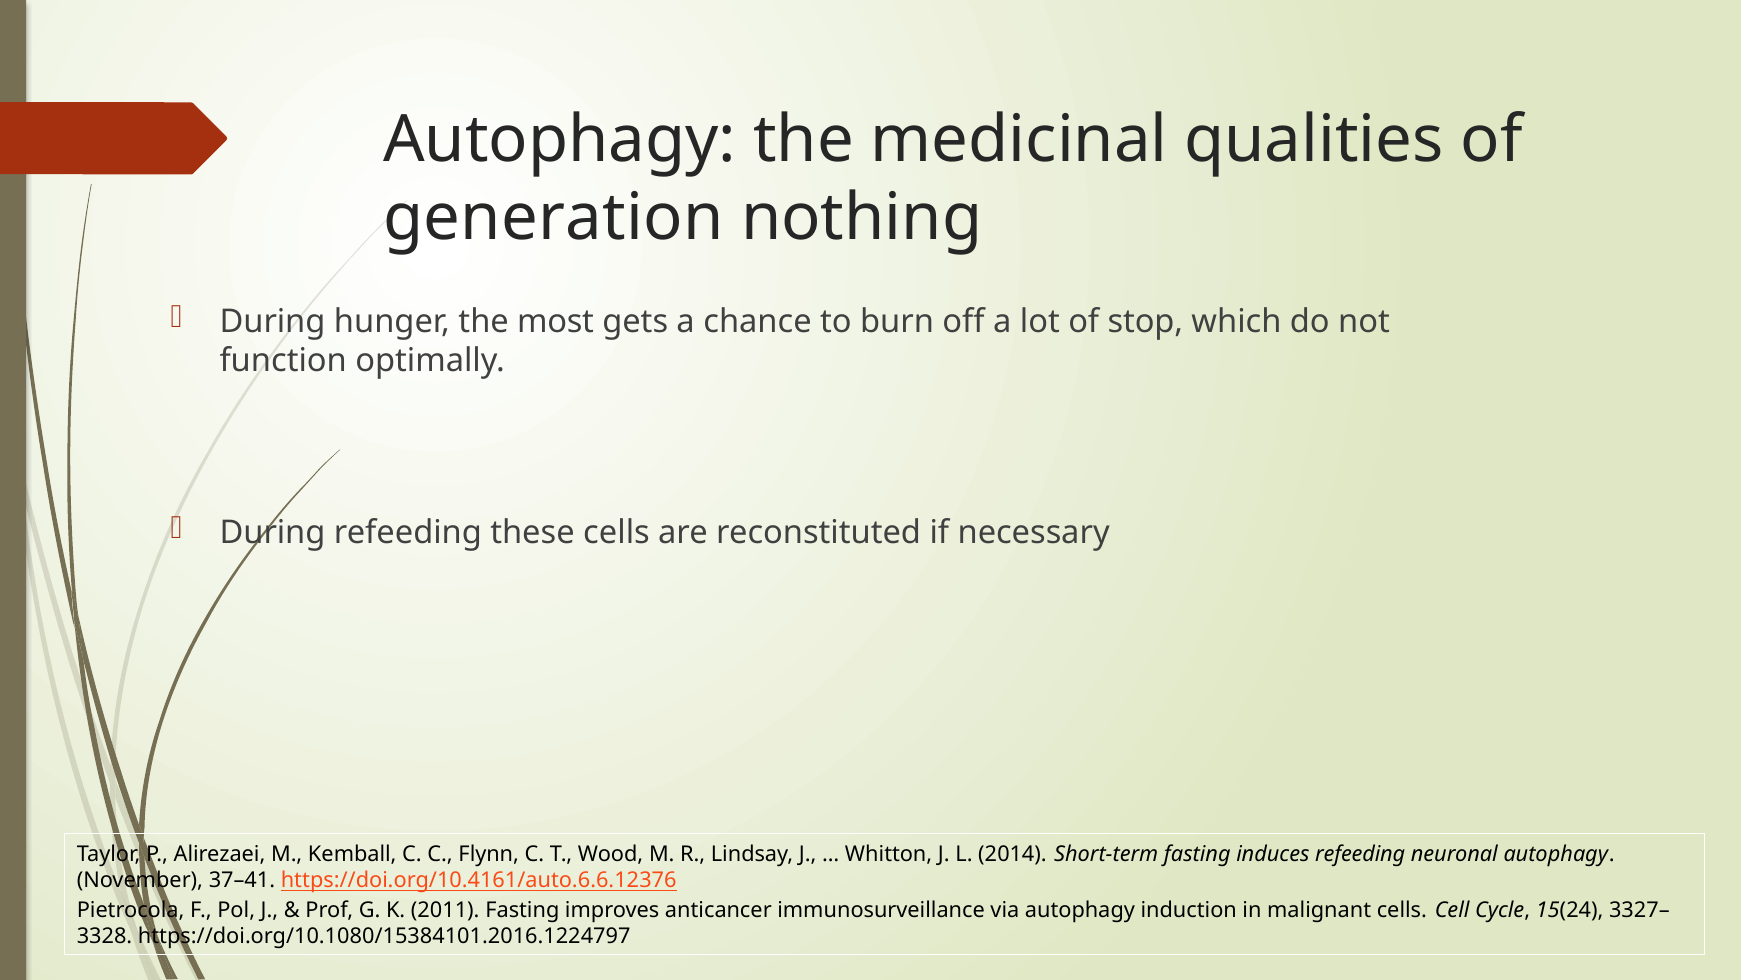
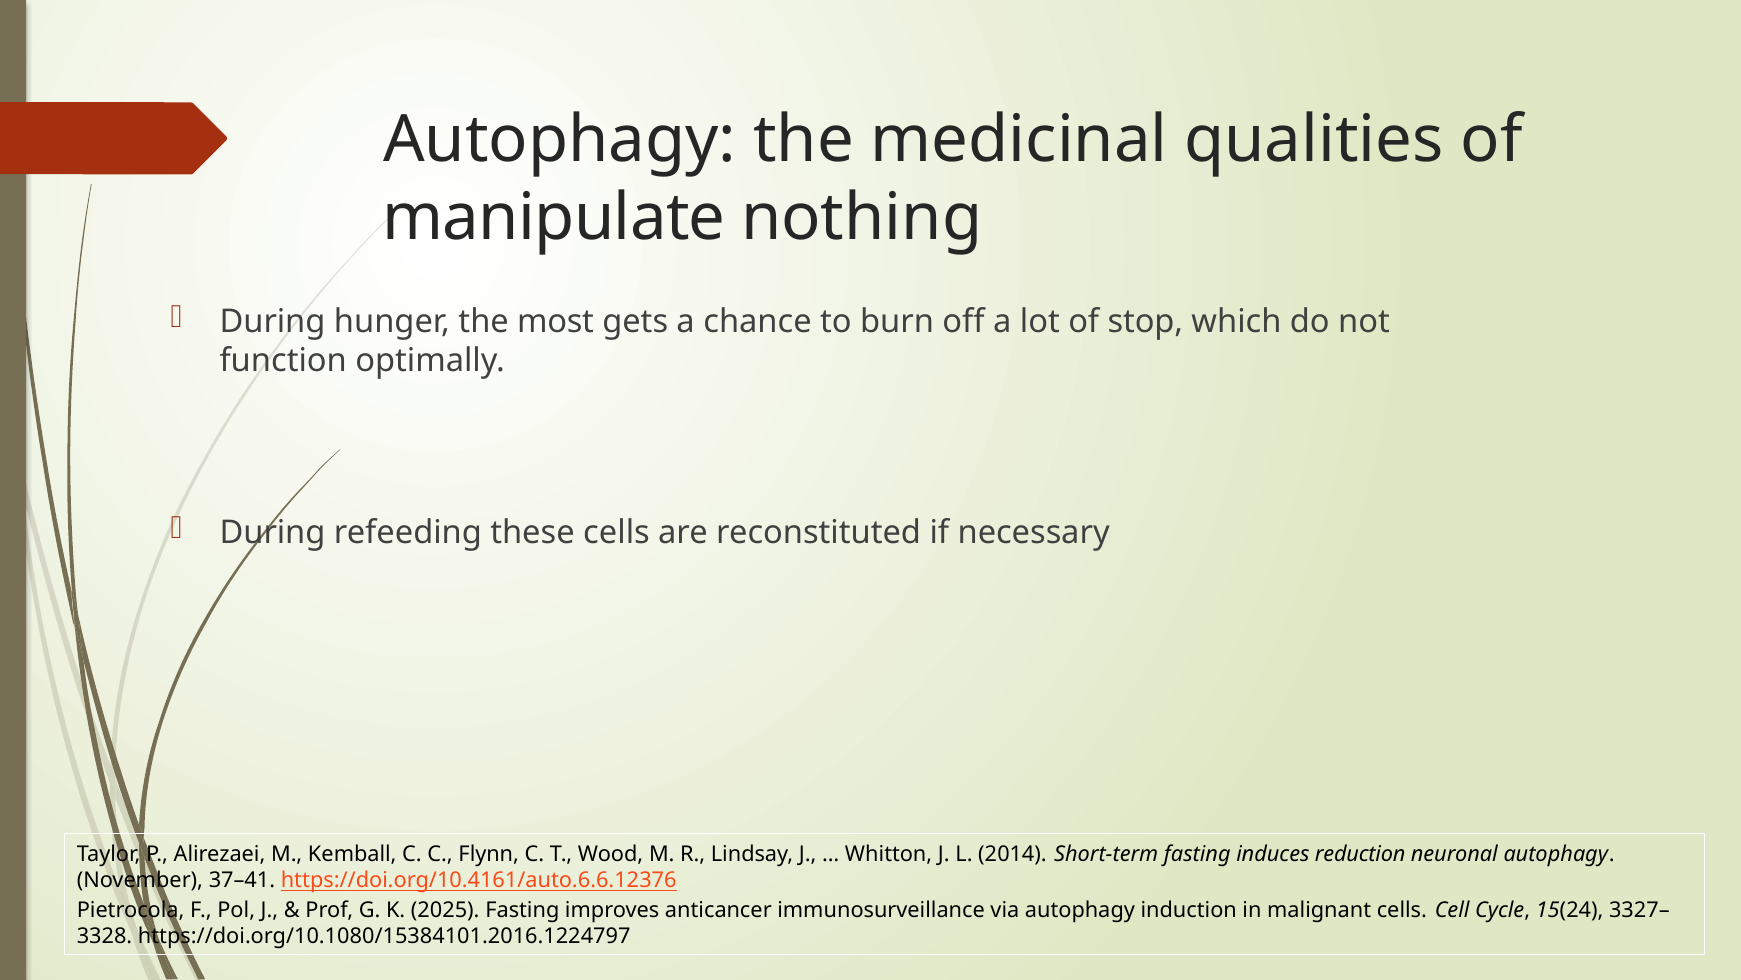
generation: generation -> manipulate (554, 218)
induces refeeding: refeeding -> reduction (1360, 854)
2011: 2011 -> 2025 (445, 910)
